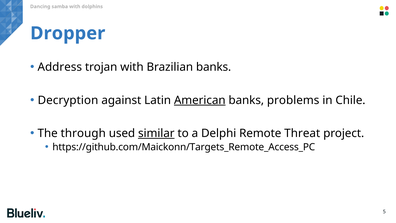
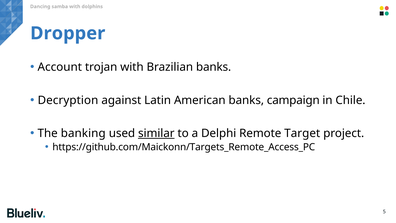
Address: Address -> Account (60, 67)
American underline: present -> none (200, 100)
problems: problems -> campaign (293, 100)
through: through -> banking (83, 133)
Threat: Threat -> Target (302, 133)
